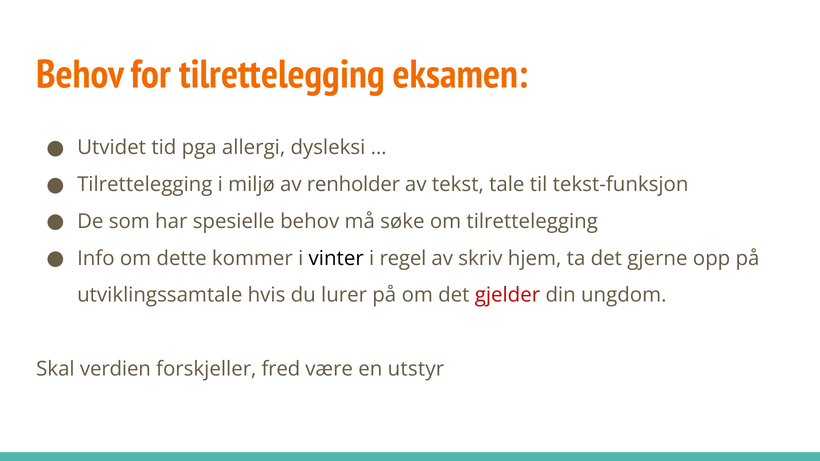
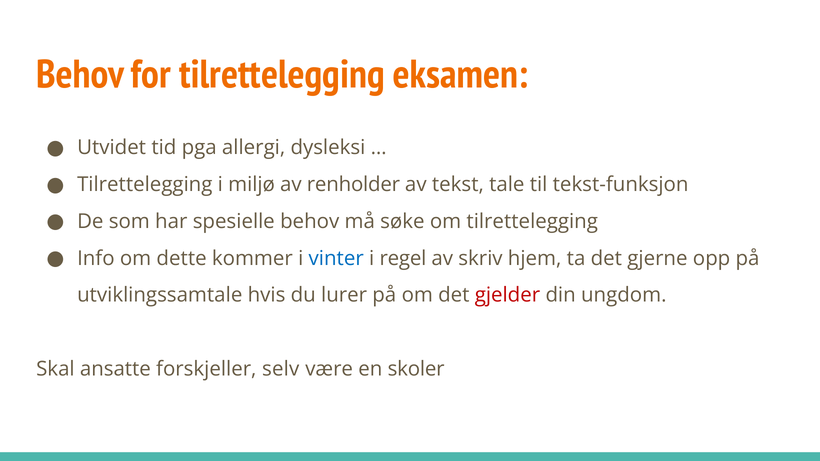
vinter colour: black -> blue (336, 259)
verdien: verdien -> ansatte (115, 369)
fred: fred -> selv (281, 369)
utstyr: utstyr -> skoler (416, 369)
